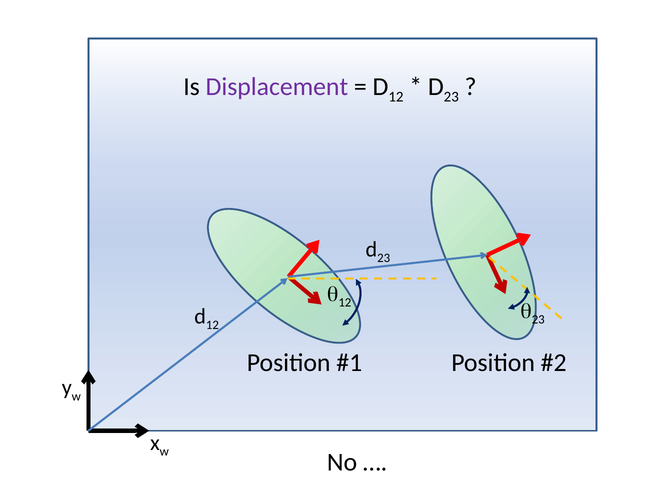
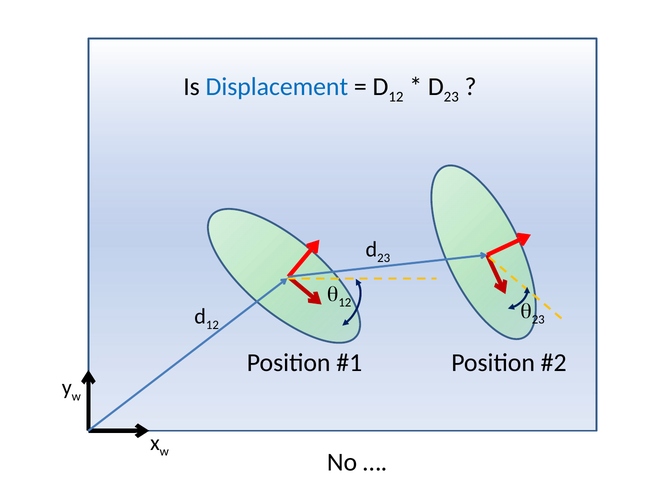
Displacement colour: purple -> blue (277, 87)
